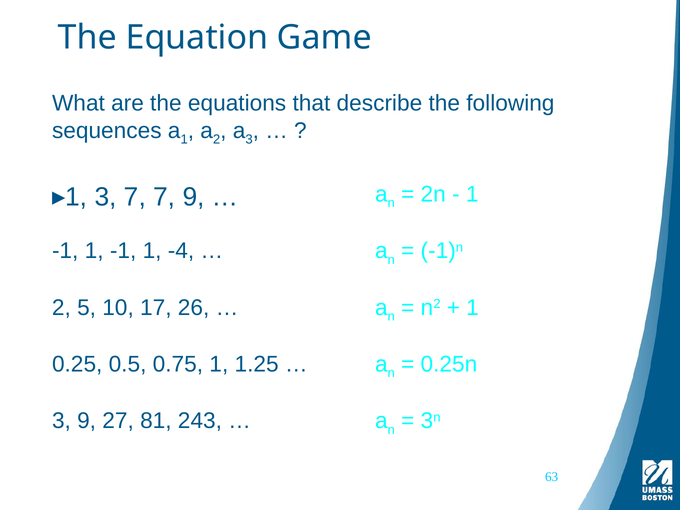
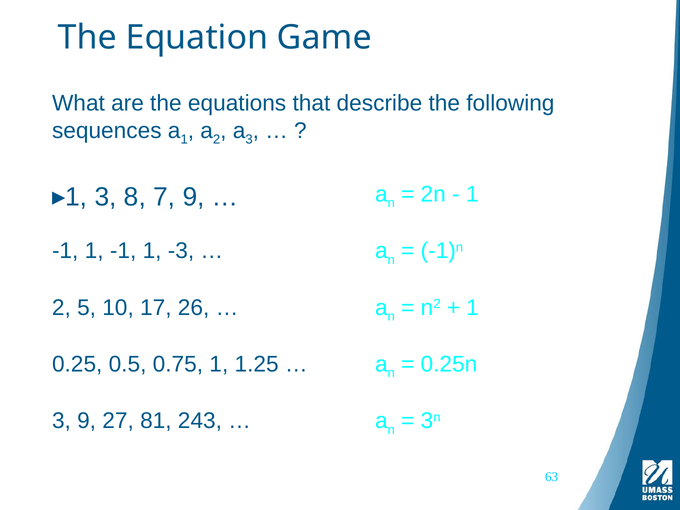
3 7: 7 -> 8 (135, 197)
-4: -4 -> -3 (181, 251)
